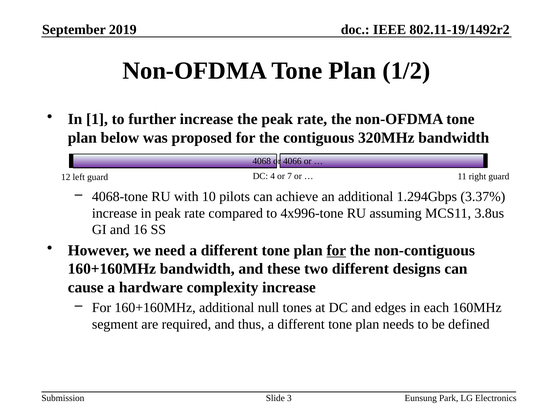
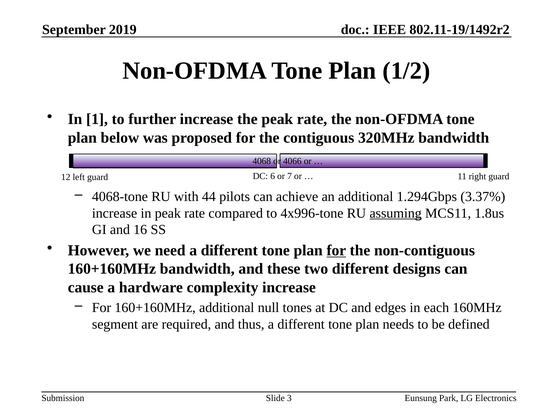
4: 4 -> 6 (273, 176)
10: 10 -> 44 (209, 196)
assuming underline: none -> present (396, 213)
3.8us: 3.8us -> 1.8us (489, 213)
